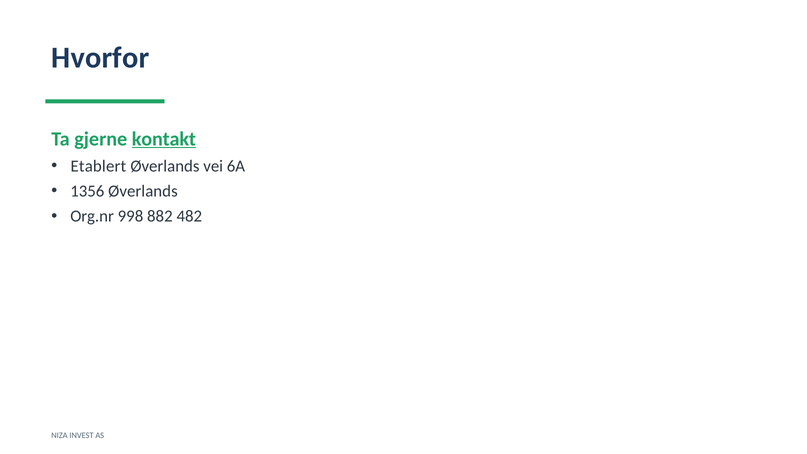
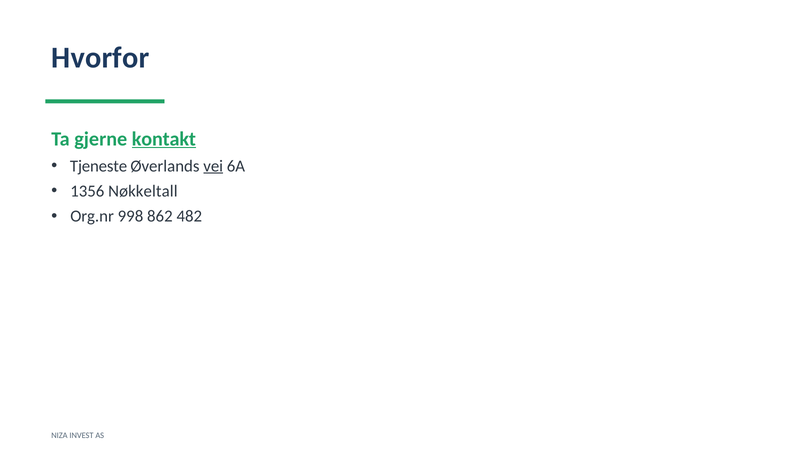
Etablert: Etablert -> Tjeneste (99, 166)
vei underline: none -> present (213, 166)
1356 Øverlands: Øverlands -> Nøkkeltall (143, 191)
882: 882 -> 862 (160, 216)
